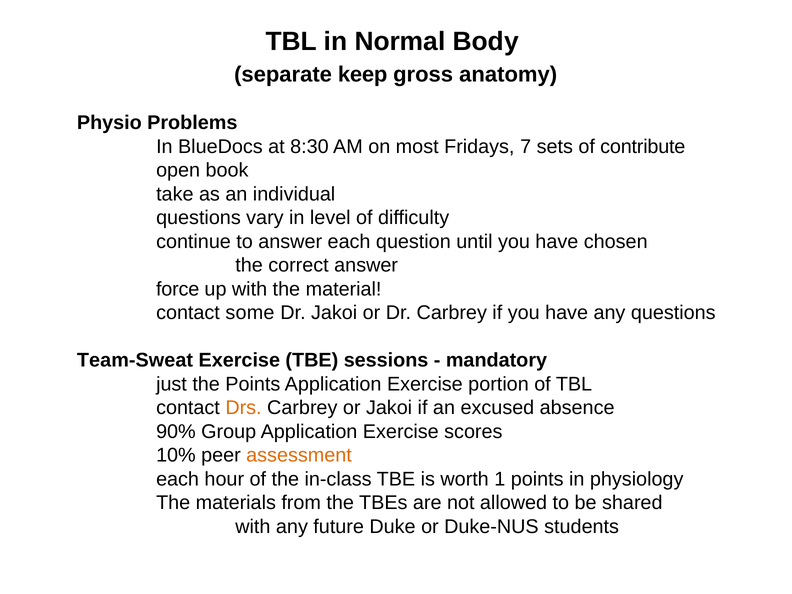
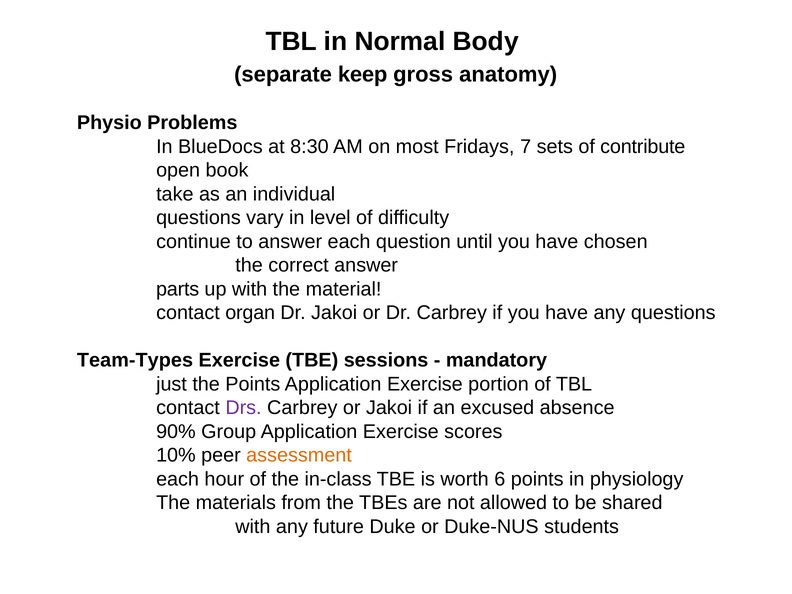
force: force -> parts (178, 289)
some: some -> organ (250, 313)
Team-Sweat: Team-Sweat -> Team-Types (135, 360)
Drs colour: orange -> purple (243, 408)
1: 1 -> 6 (500, 479)
